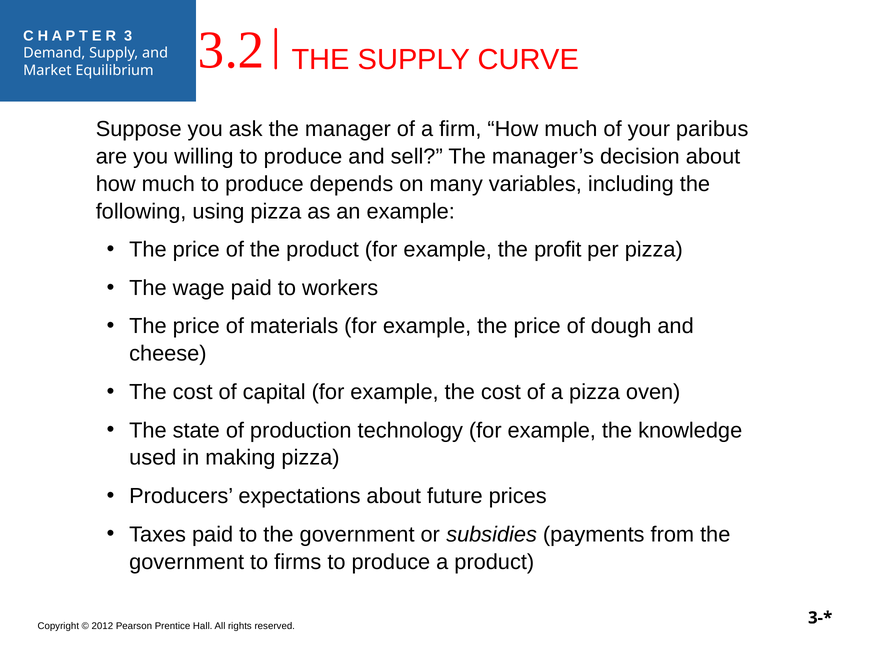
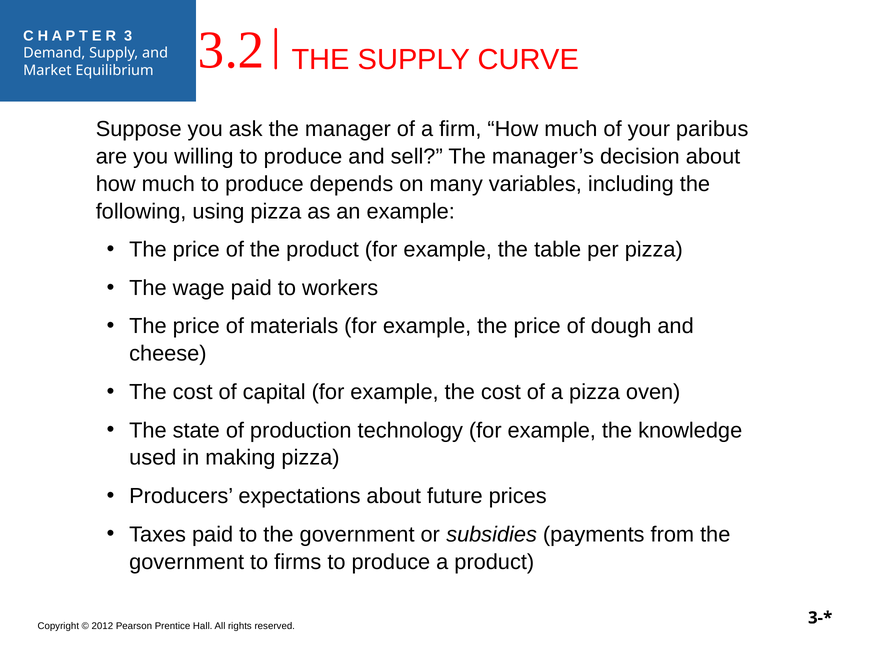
profit: profit -> table (558, 250)
